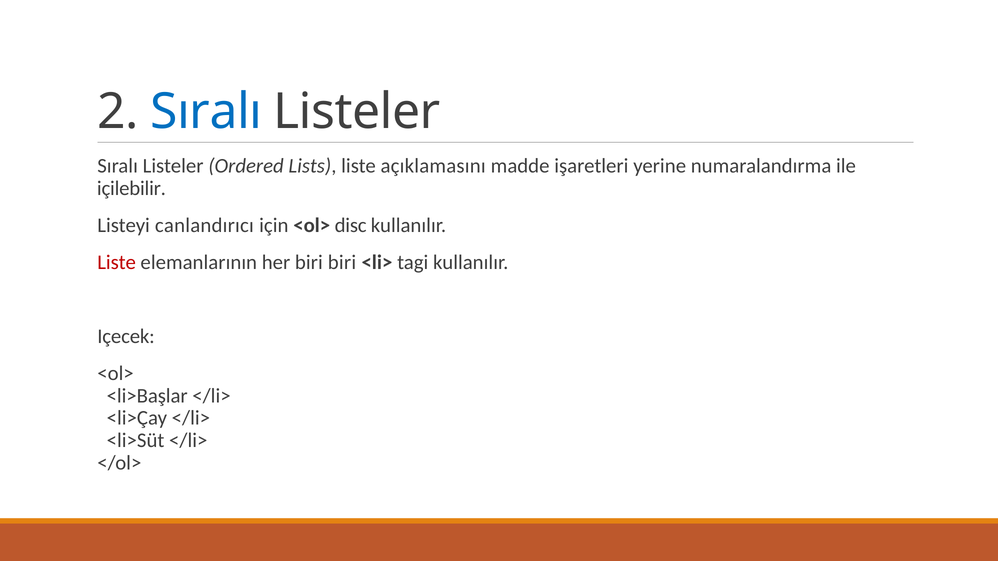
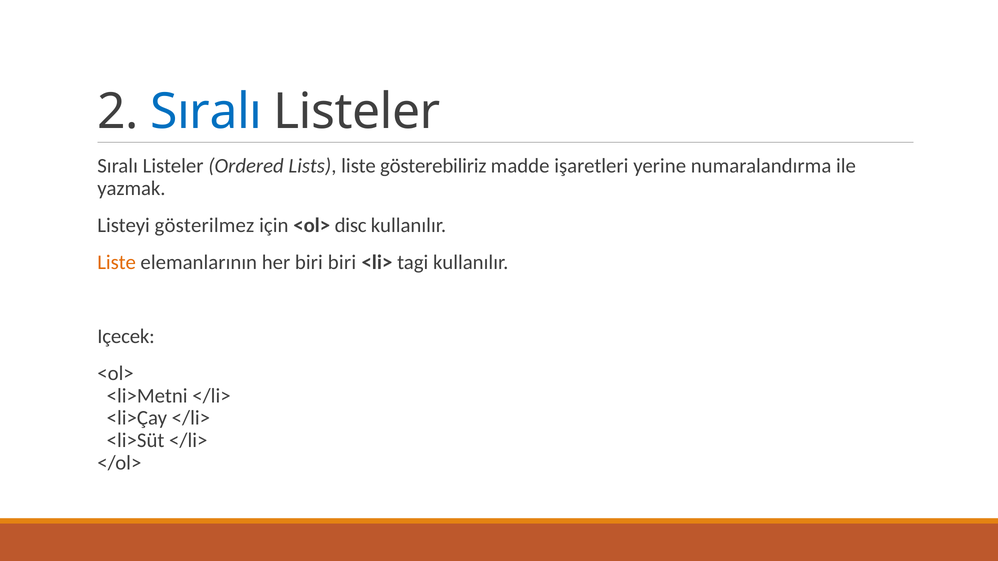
açıklamasını: açıklamasını -> gösterebiliriz (433, 166)
içilebilir: içilebilir -> yazmak (131, 188)
canlandırıcı: canlandırıcı -> gösterilmez (204, 225)
Liste colour: red -> orange (117, 262)
<li>Başlar: <li>Başlar -> <li>Metni (147, 396)
